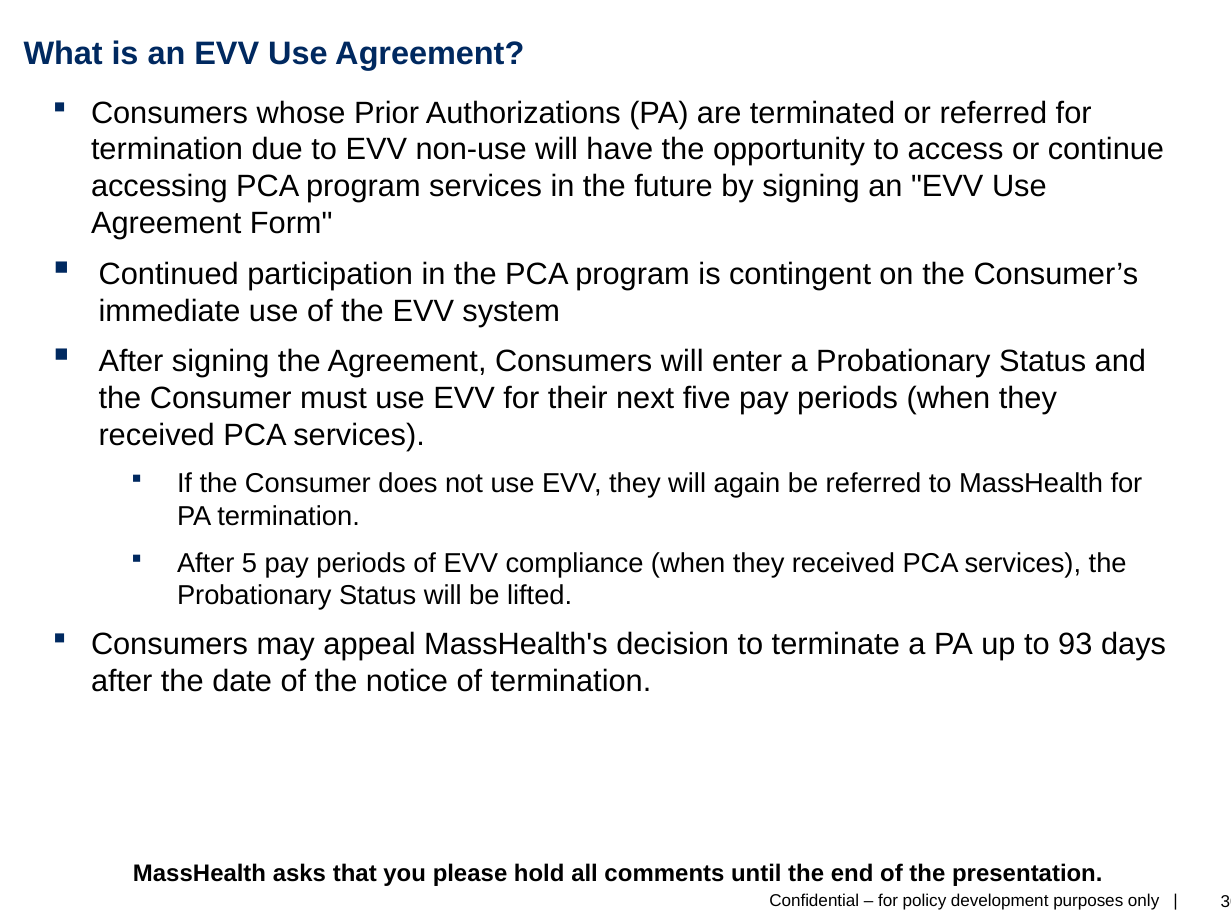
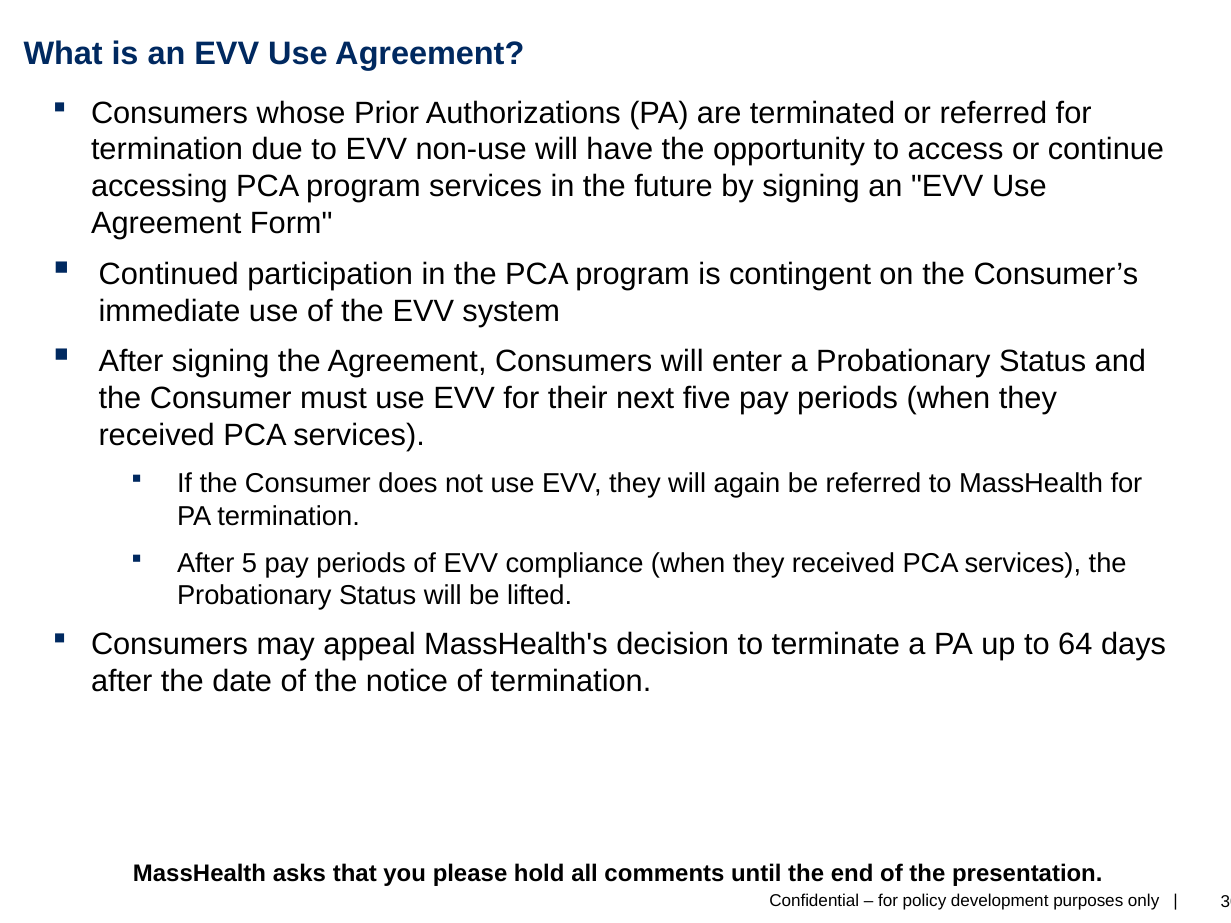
93: 93 -> 64 (1075, 645)
